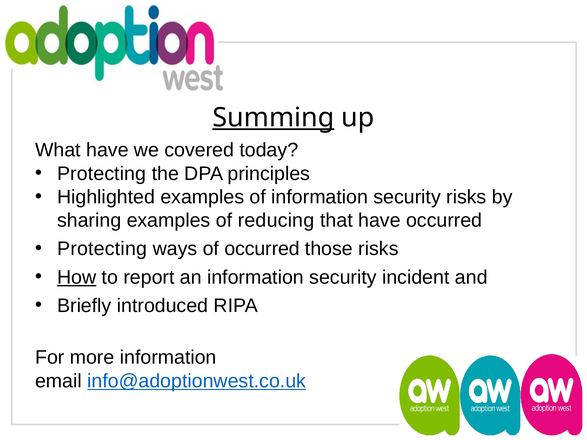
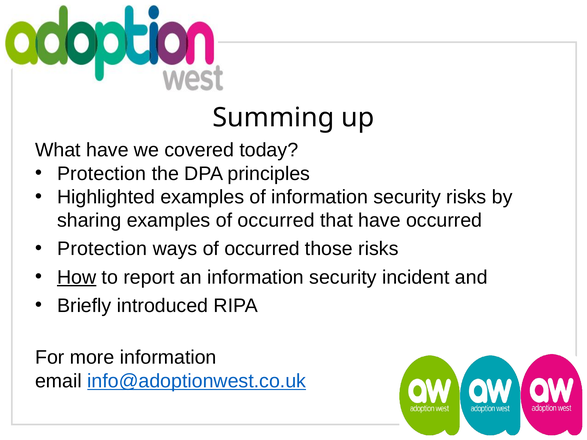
Summing underline: present -> none (273, 118)
Protecting: Protecting -> Protection (102, 174)
examples of reducing: reducing -> occurred (276, 221)
Protecting: Protecting -> Protection (102, 249)
